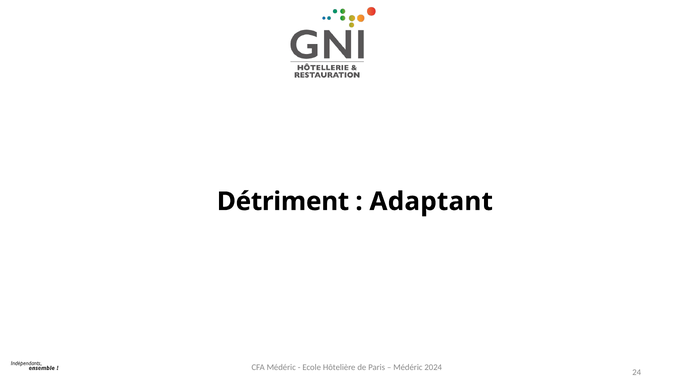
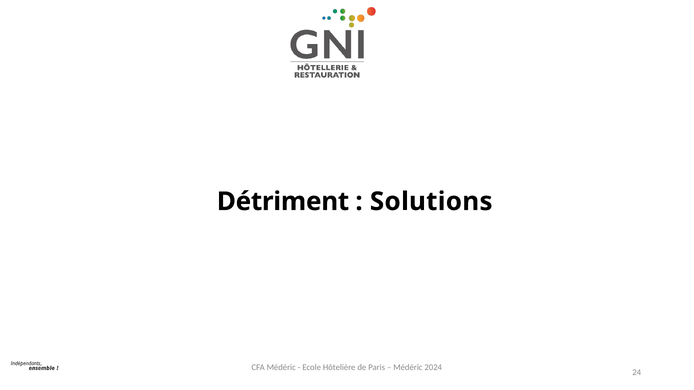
Adaptant: Adaptant -> Solutions (431, 202)
